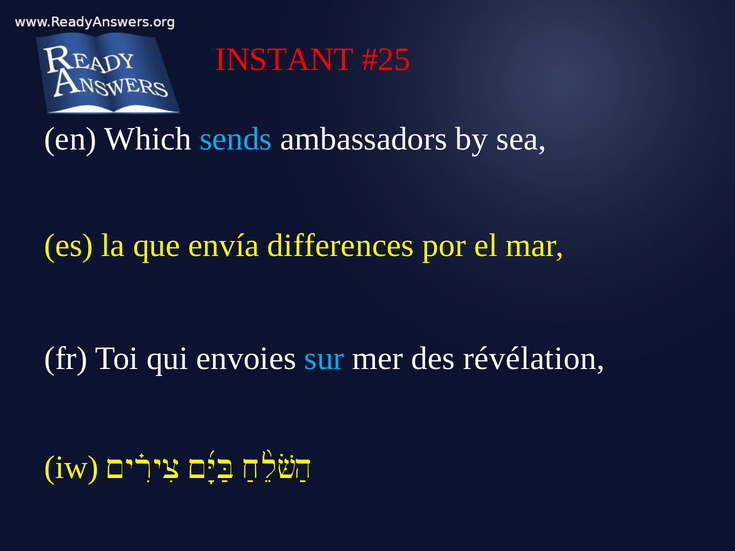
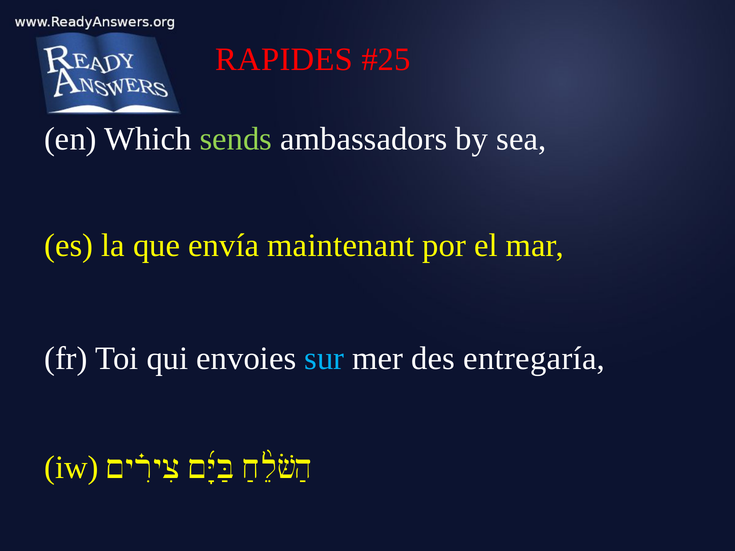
INSTANT: INSTANT -> RAPIDES (284, 60)
sends colour: light blue -> light green (236, 139)
differences: differences -> maintenant (341, 245)
révélation: révélation -> entregaría (534, 359)
